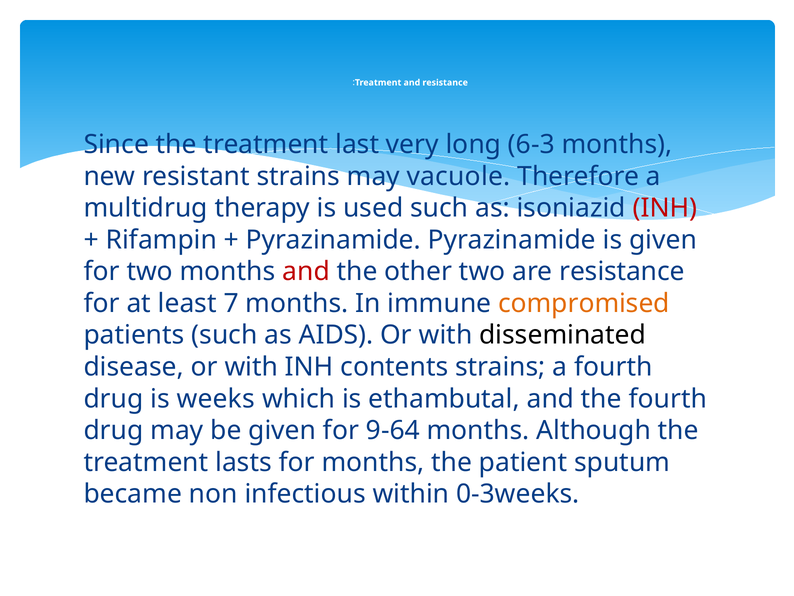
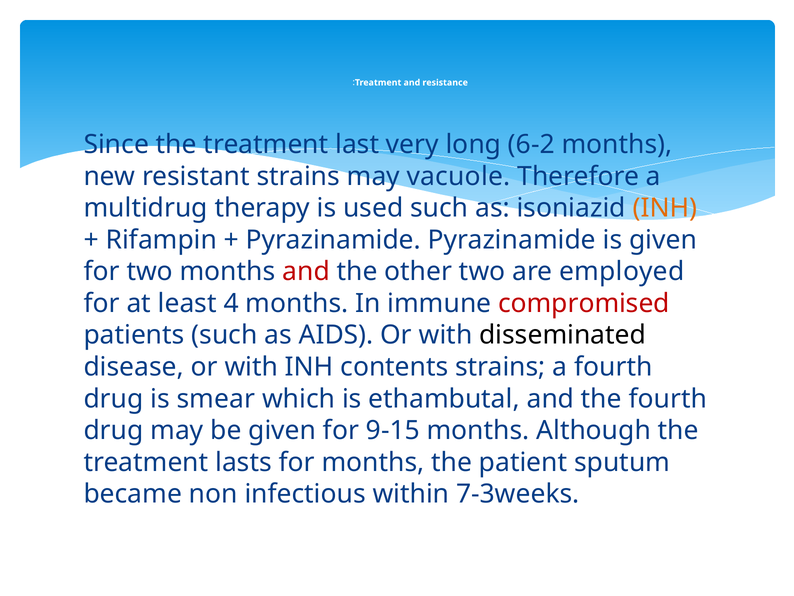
6-3: 6-3 -> 6-2 (531, 144)
INH colour: red -> orange (665, 208)
are resistance: resistance -> employed (622, 271)
7: 7 -> 4 (231, 303)
compromised colour: orange -> red (584, 303)
weeks: weeks -> smear (216, 398)
9-64: 9-64 -> 9-15 (393, 430)
0-3weeks: 0-3weeks -> 7-3weeks (518, 494)
